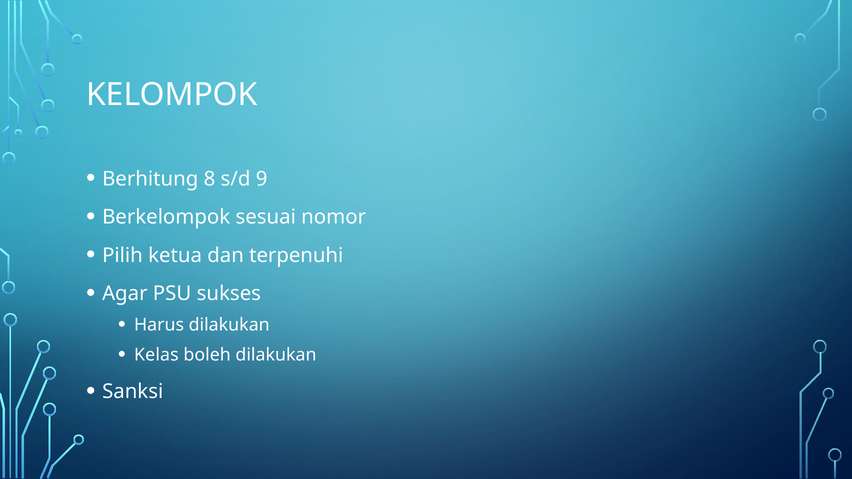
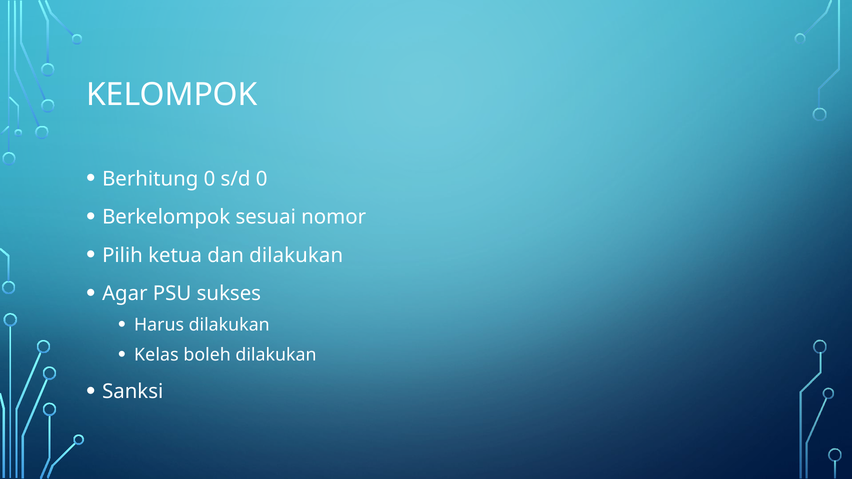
Berhitung 8: 8 -> 0 (210, 179)
s/d 9: 9 -> 0 (262, 179)
dan terpenuhi: terpenuhi -> dilakukan (296, 255)
